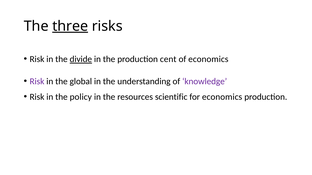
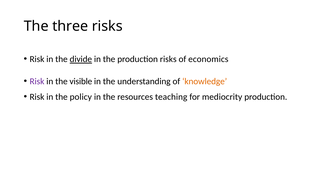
three underline: present -> none (70, 26)
production cent: cent -> risks (168, 59)
global: global -> visible (81, 82)
knowledge colour: purple -> orange (205, 82)
scientific: scientific -> teaching (171, 97)
for economics: economics -> mediocrity (222, 97)
